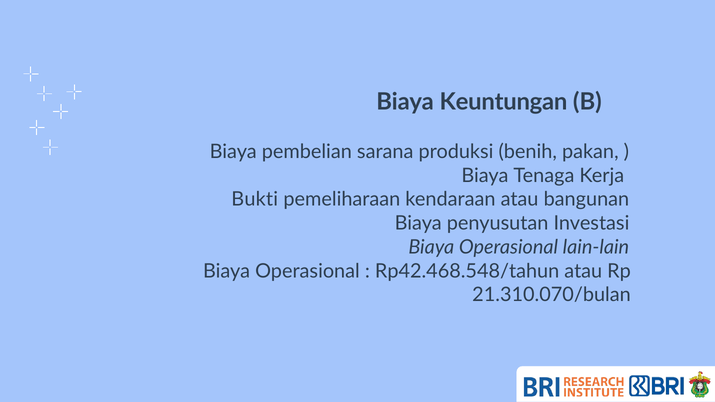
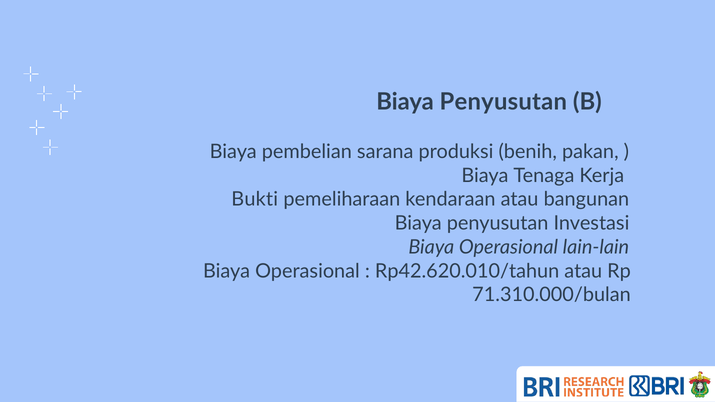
Keuntungan: Keuntungan -> Penyusutan (503, 102)
Rp42.468.548/tahun: Rp42.468.548/tahun -> Rp42.620.010/tahun (467, 271)
21.310.070/bulan: 21.310.070/bulan -> 71.310.000/bulan (552, 295)
